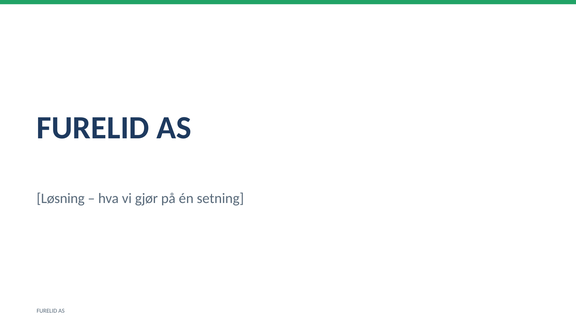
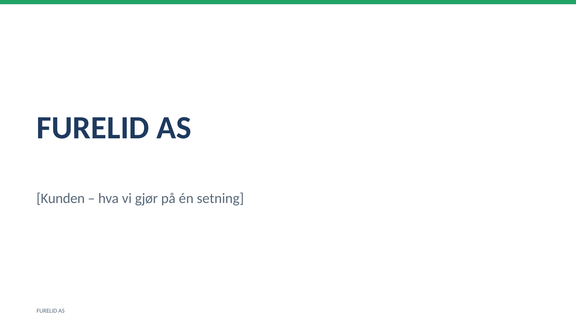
Løsning: Løsning -> Kunden (61, 198)
